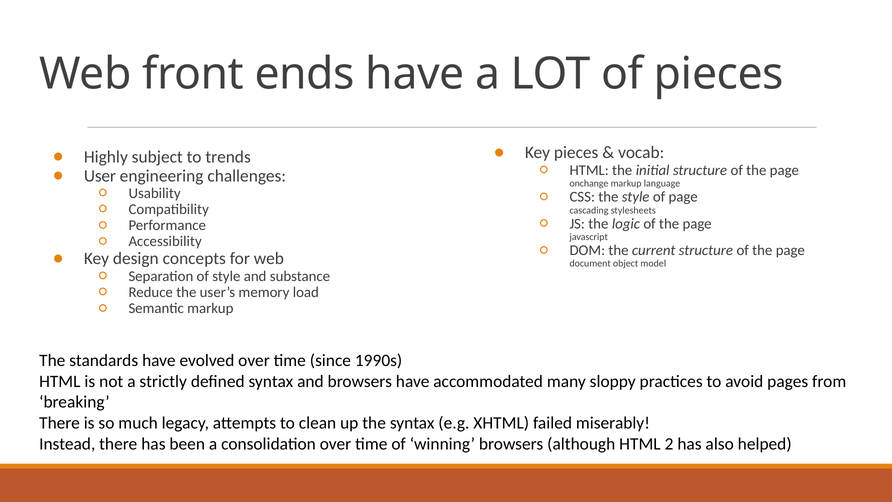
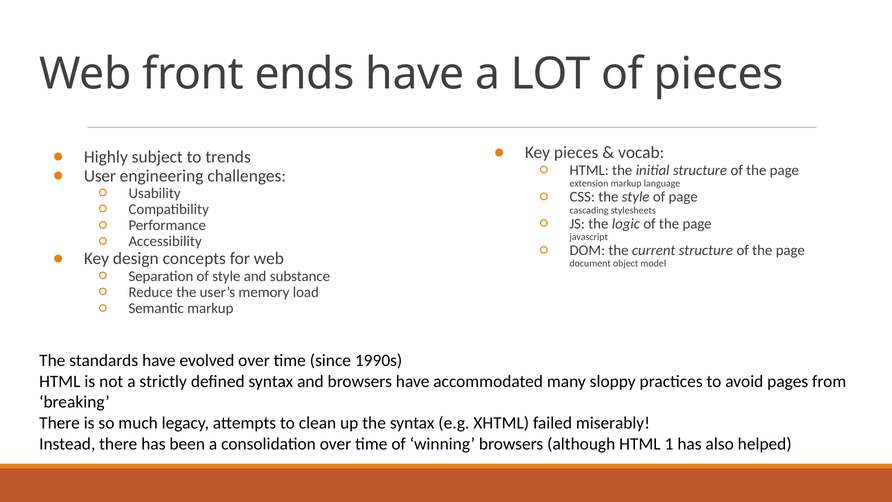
onchange: onchange -> extension (589, 183)
2: 2 -> 1 (669, 444)
